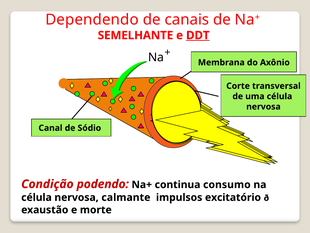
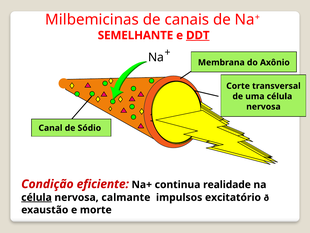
Dependendo: Dependendo -> Milbemicinas (92, 20)
podendo: podendo -> eficiente (103, 184)
consumo: consumo -> realidade (227, 184)
célula underline: none -> present (36, 197)
